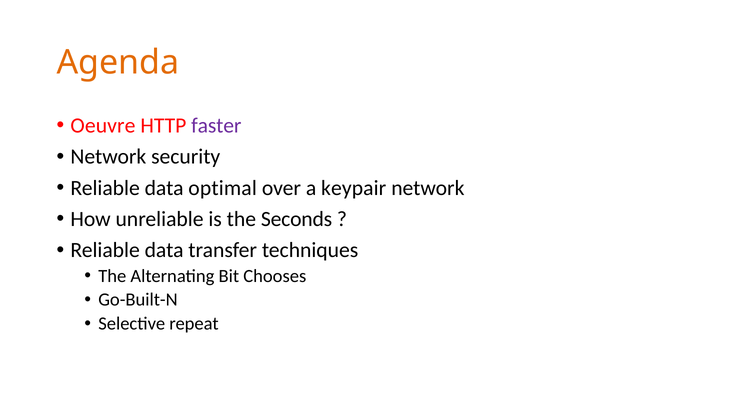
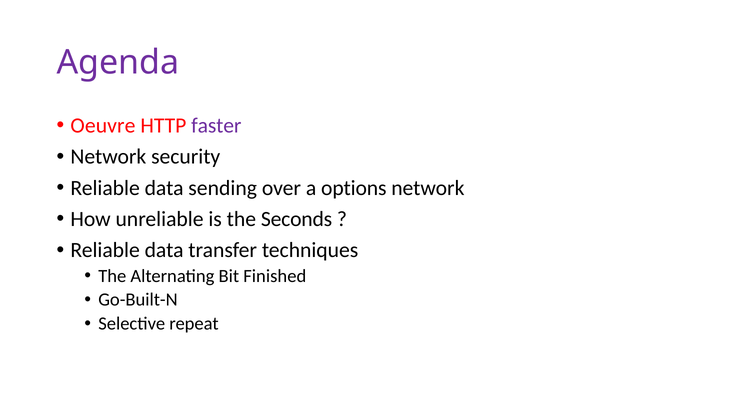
Agenda colour: orange -> purple (118, 62)
optimal: optimal -> sending (223, 188)
keypair: keypair -> options (354, 188)
Chooses: Chooses -> Finished (275, 275)
